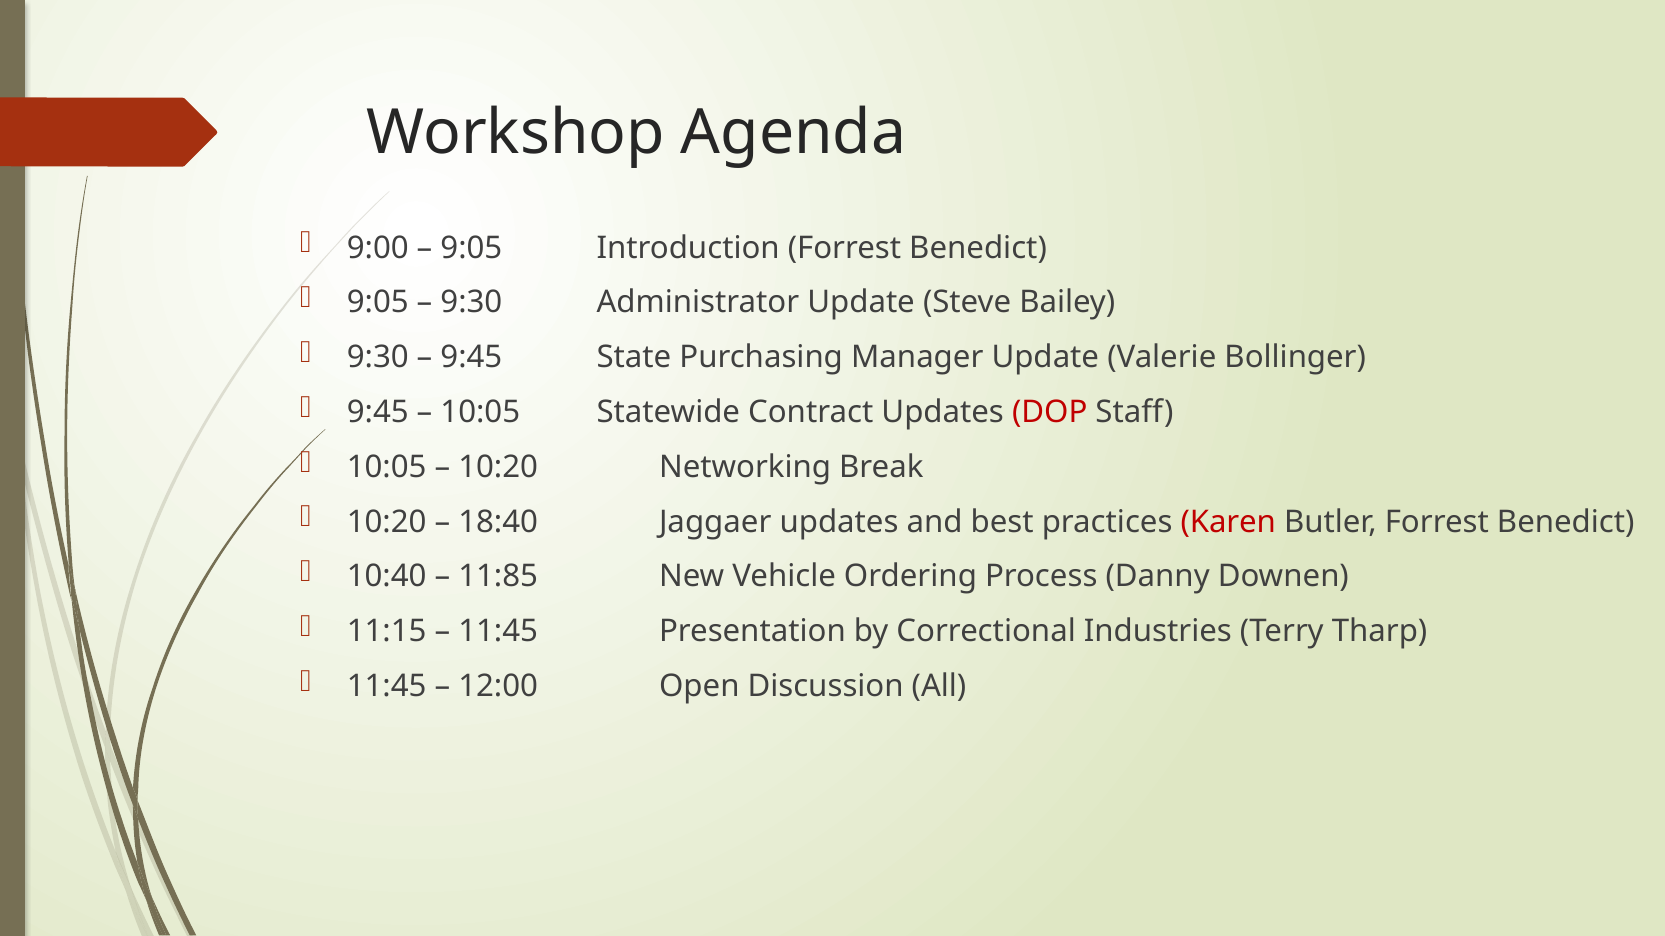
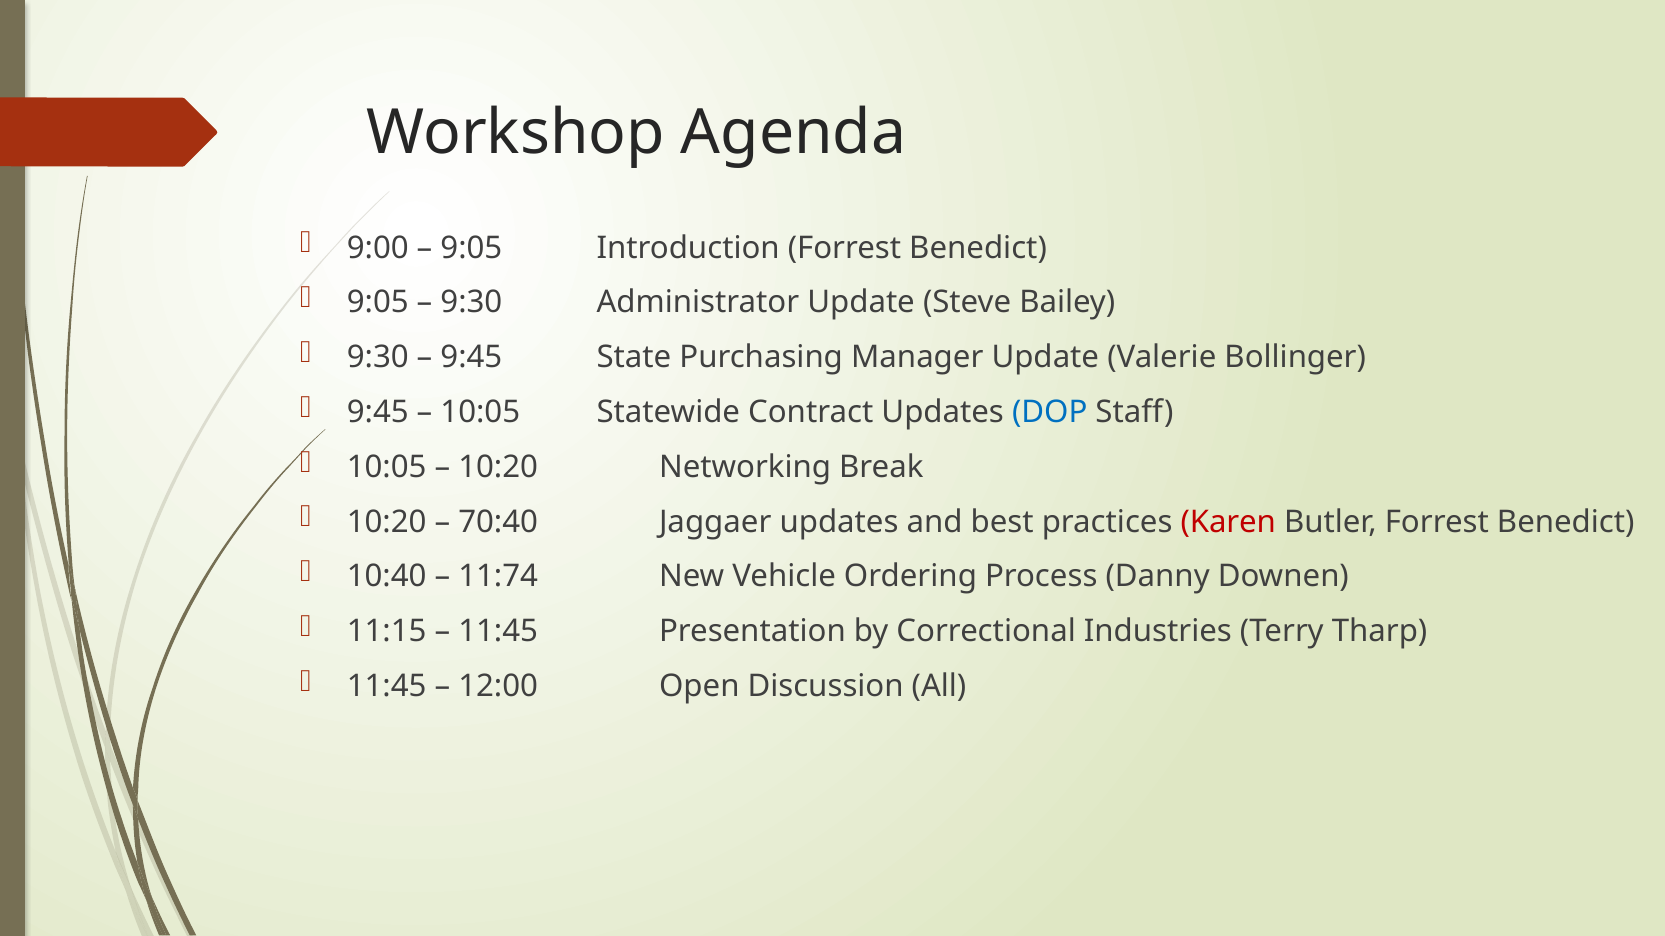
DOP colour: red -> blue (1050, 412)
18:40: 18:40 -> 70:40 (498, 522)
11:85: 11:85 -> 11:74 (498, 577)
